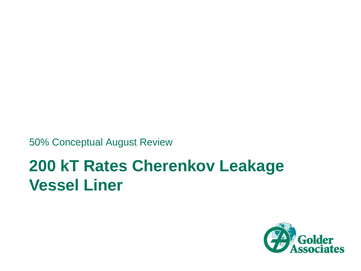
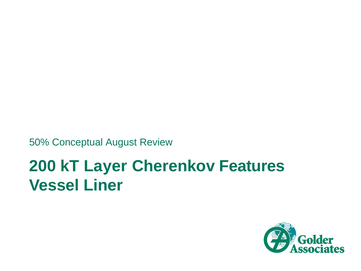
Rates: Rates -> Layer (106, 166)
Leakage: Leakage -> Features (252, 166)
